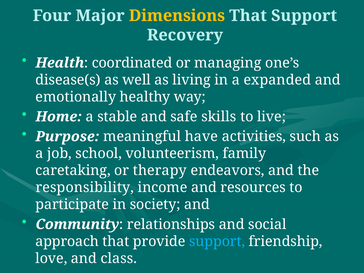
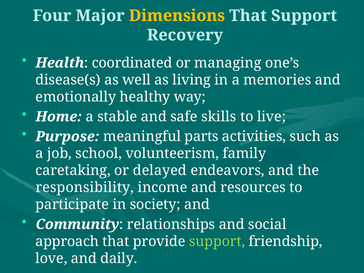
expanded: expanded -> memories (277, 80)
have: have -> parts (202, 137)
therapy: therapy -> delayed (160, 171)
support colour: light blue -> light green (217, 241)
class: class -> daily (119, 258)
